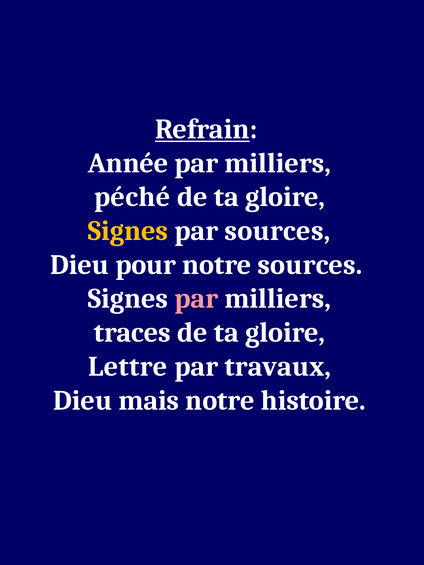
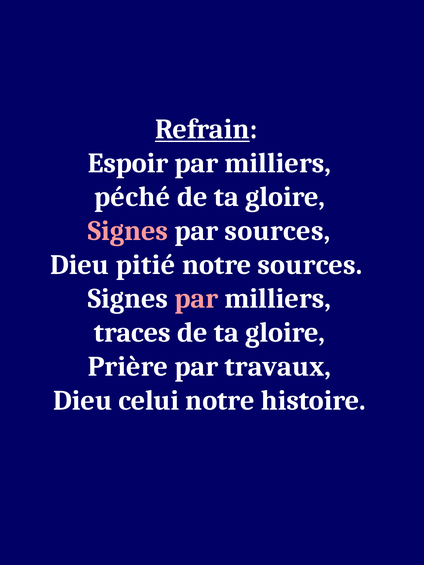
Année: Année -> Espoir (128, 163)
Signes colour: yellow -> pink (128, 231)
pour: pour -> pitié (146, 265)
Lettre: Lettre -> Prière (128, 367)
mais: mais -> celui (149, 401)
